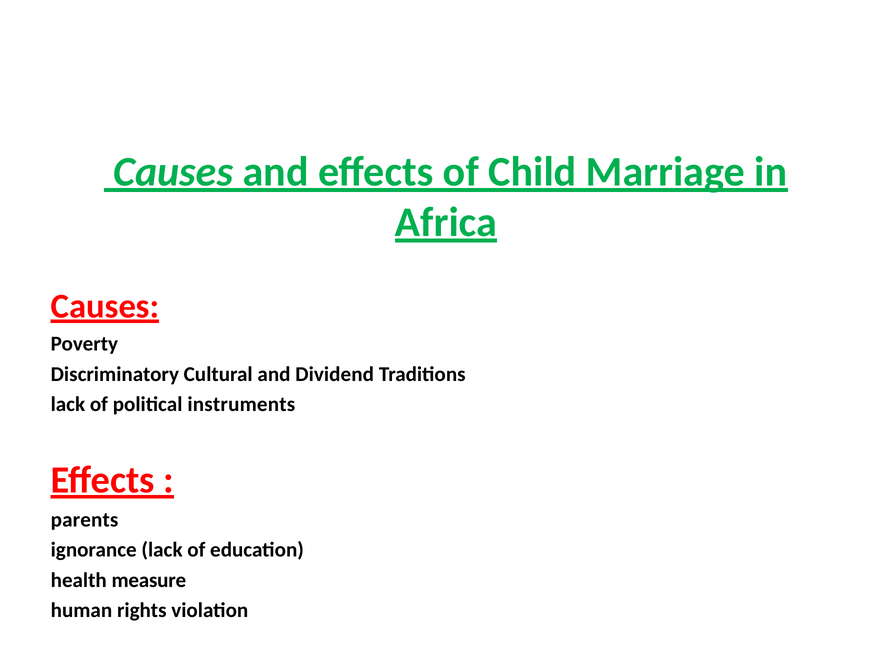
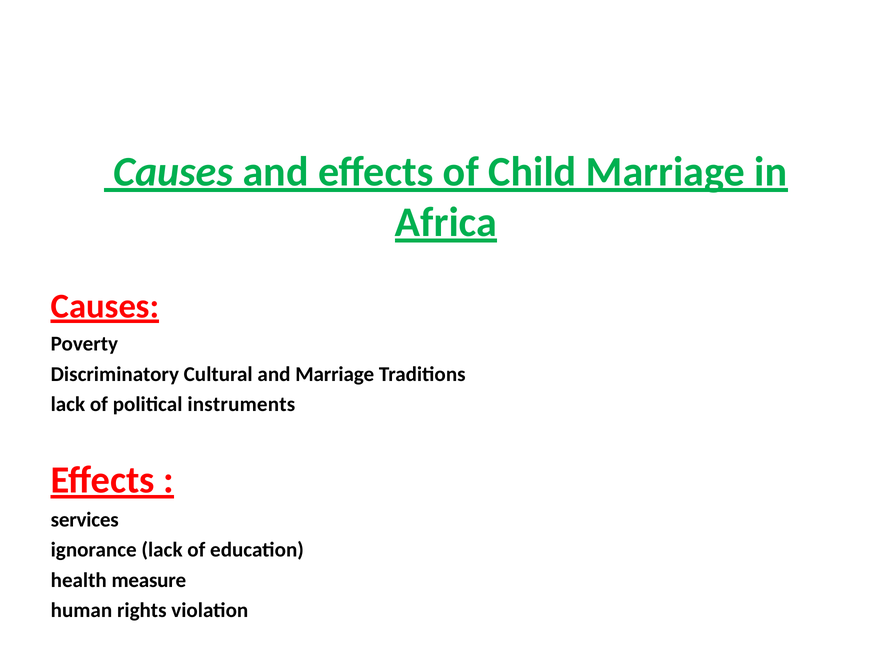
and Dividend: Dividend -> Marriage (335, 374)
parents: parents -> services (85, 520)
